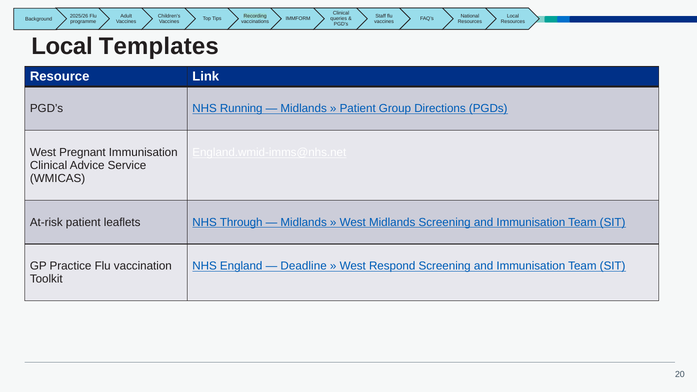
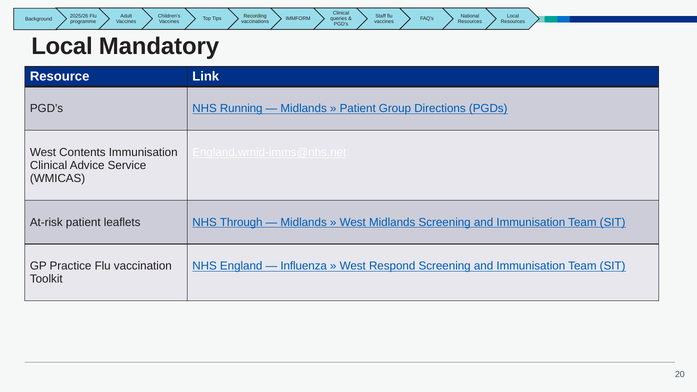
Templates: Templates -> Mandatory (159, 46)
Pregnant: Pregnant -> Contents (82, 152)
Deadline: Deadline -> Influenza (304, 266)
